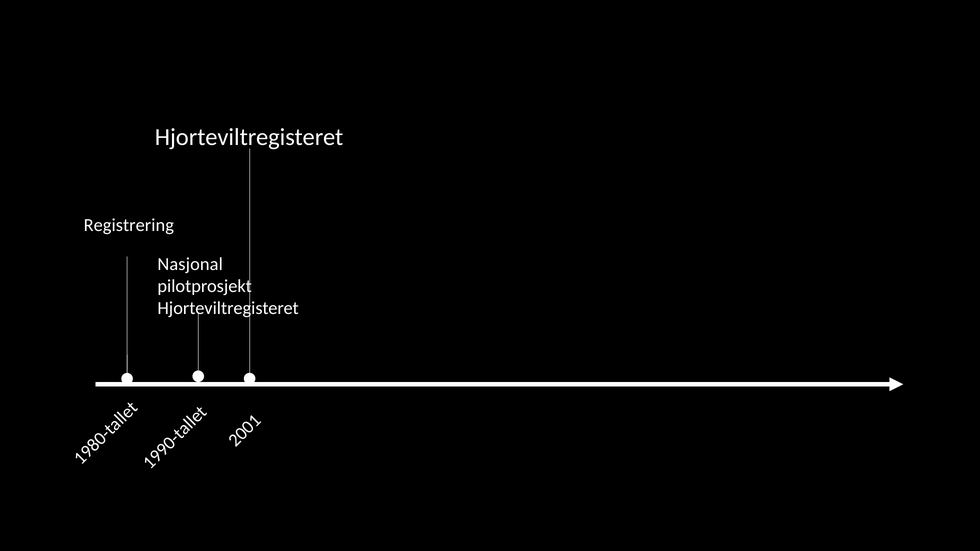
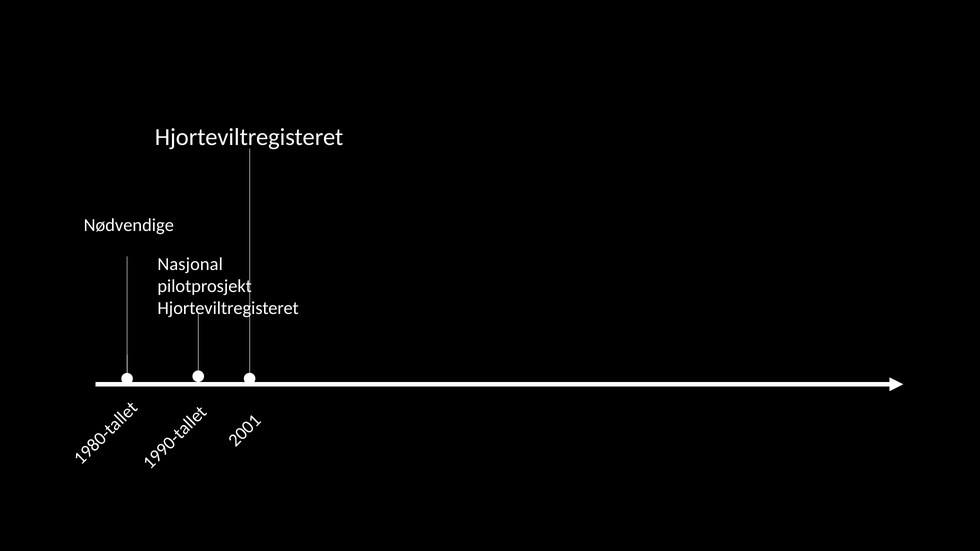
Registrering: Registrering -> Nødvendige (129, 225)
